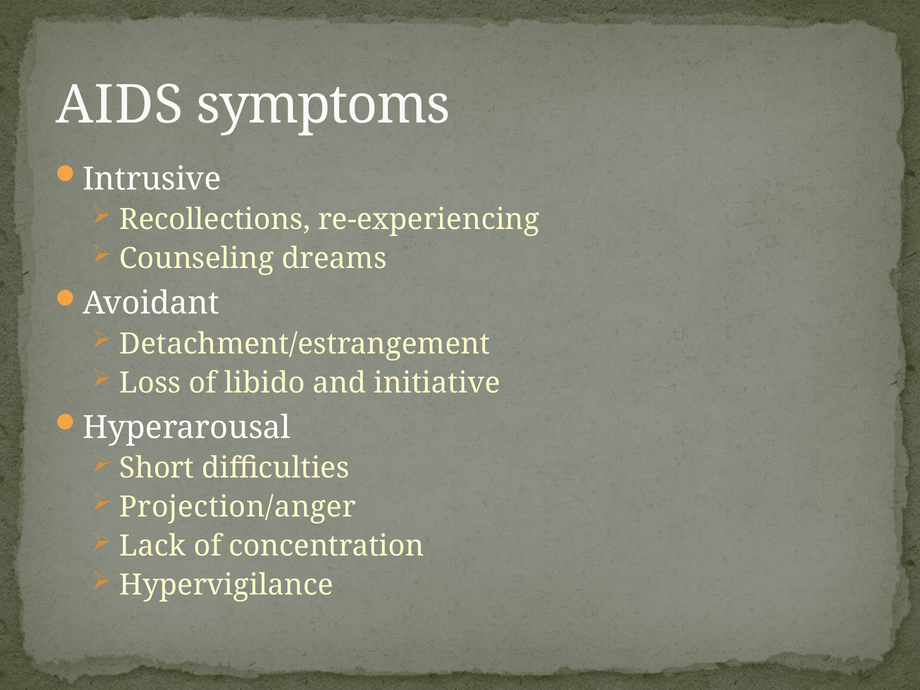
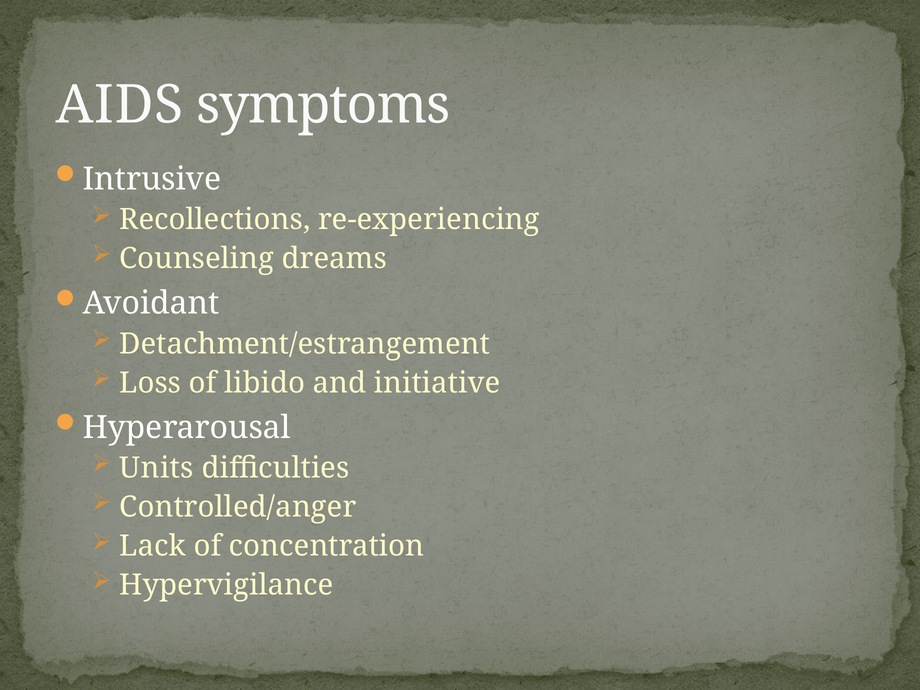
Short: Short -> Units (157, 468)
Projection/anger: Projection/anger -> Controlled/anger (238, 507)
